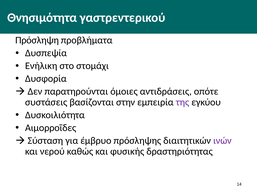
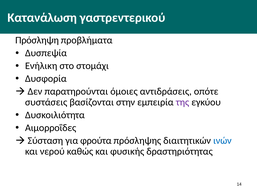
Θνησιμότητα: Θνησιμότητα -> Κατανάλωση (42, 18)
έμβρυο: έμβρυο -> φρούτα (96, 140)
ινών colour: purple -> blue (222, 140)
